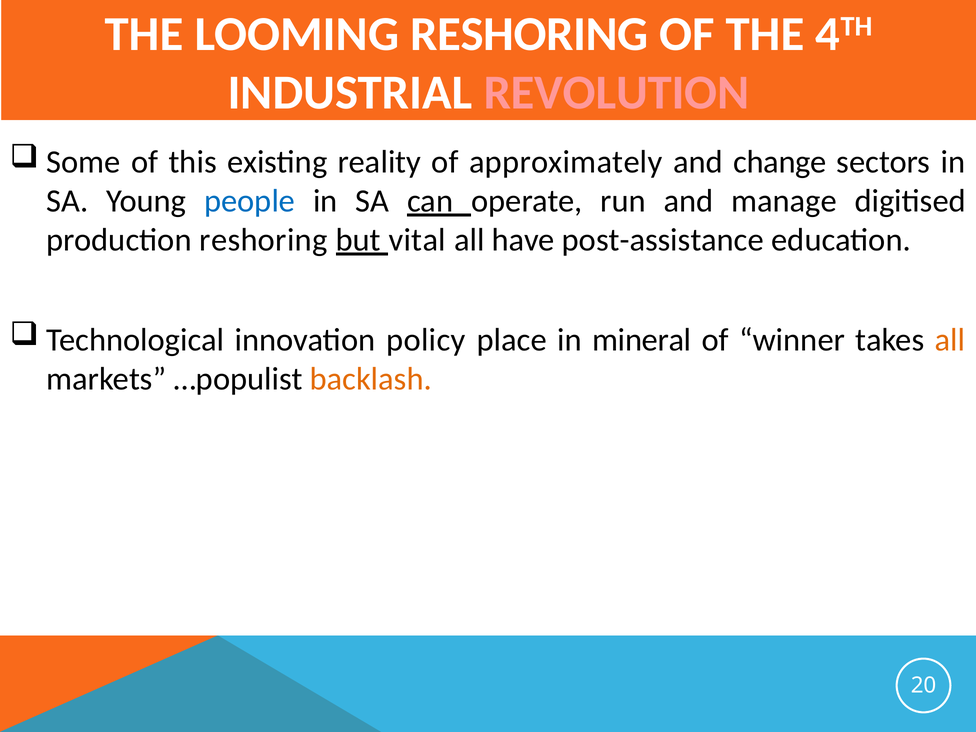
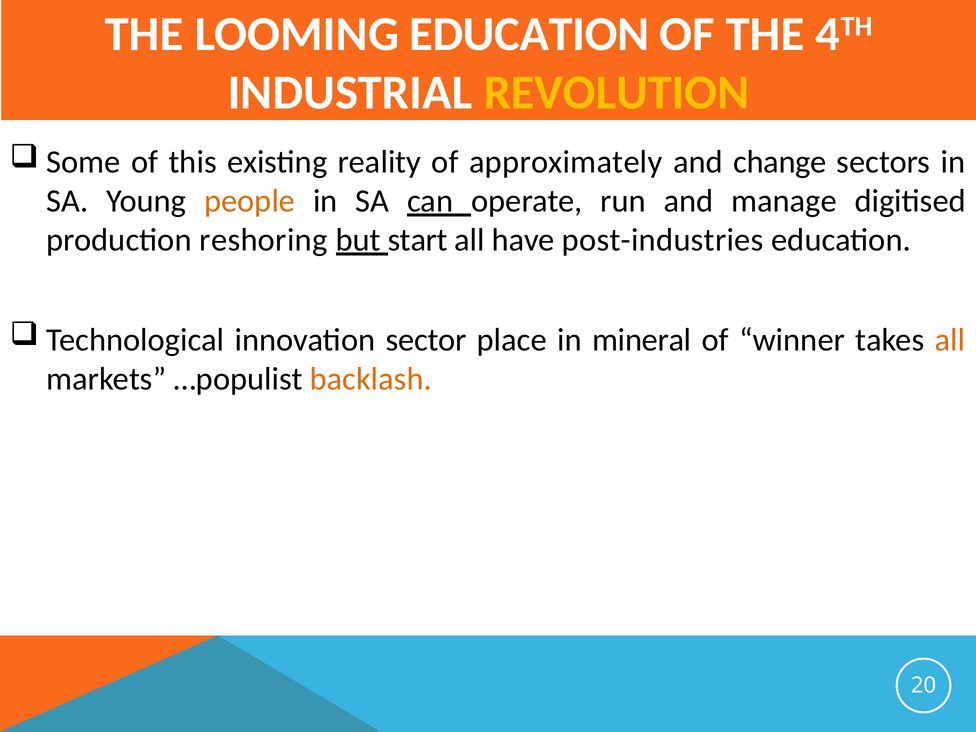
LOOMING RESHORING: RESHORING -> EDUCATION (529, 34)
REVOLUTION colour: pink -> yellow (616, 93)
people colour: blue -> orange (250, 201)
vital: vital -> start (418, 240)
post-assistance: post-assistance -> post-industries (663, 240)
policy: policy -> sector (426, 340)
